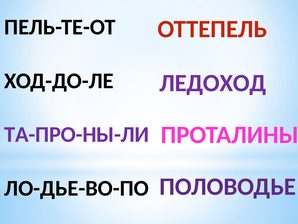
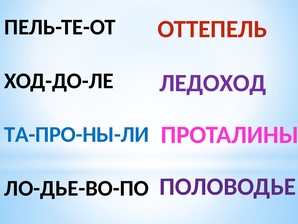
ТА-ПРО-НЫ-ЛИ colour: purple -> blue (77, 134)
